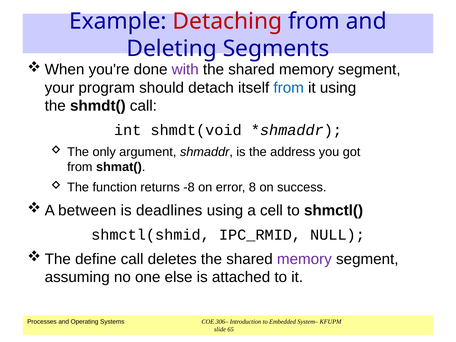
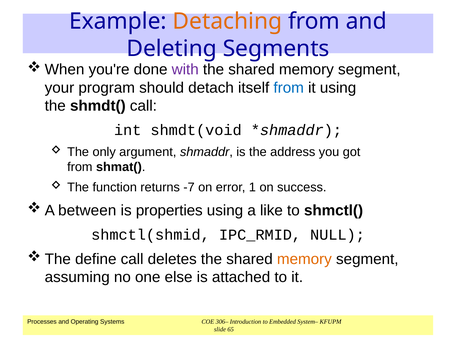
Detaching colour: red -> orange (227, 21)
-8: -8 -> -7 (189, 187)
8: 8 -> 1 (252, 187)
deadlines: deadlines -> properties (169, 210)
cell: cell -> like (271, 210)
memory colour: purple -> orange (304, 259)
